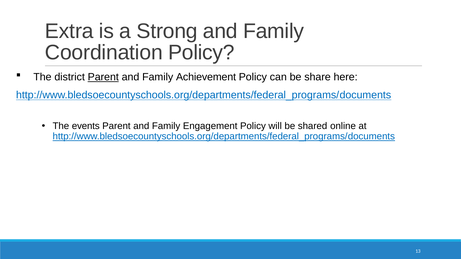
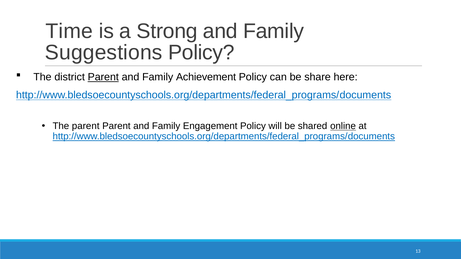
Extra: Extra -> Time (69, 31)
Coordination: Coordination -> Suggestions (104, 53)
The events: events -> parent (86, 126)
online underline: none -> present (343, 126)
